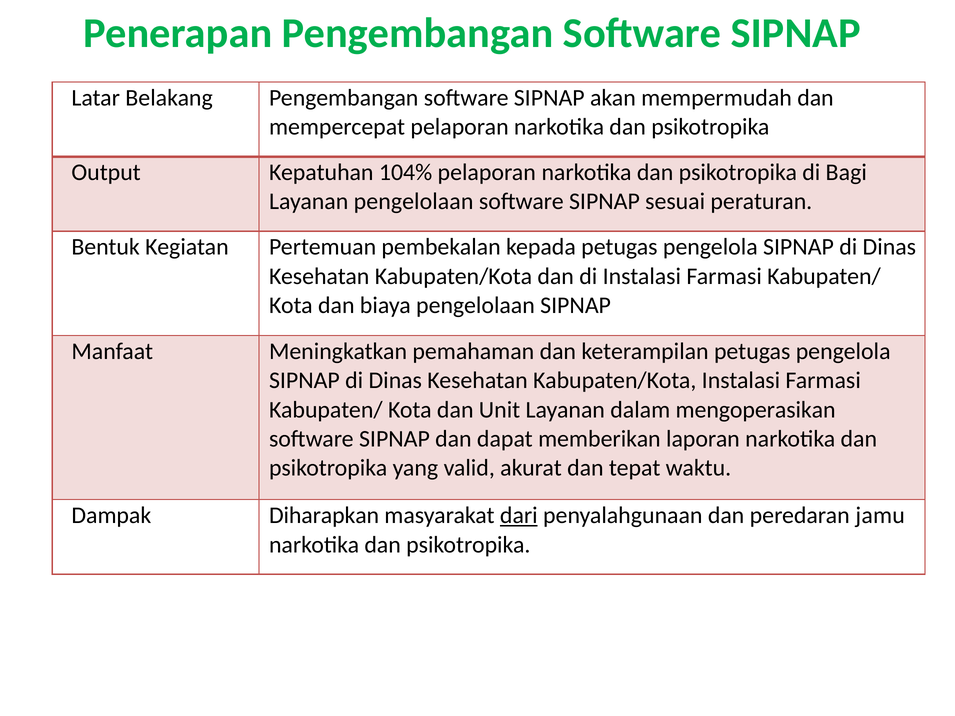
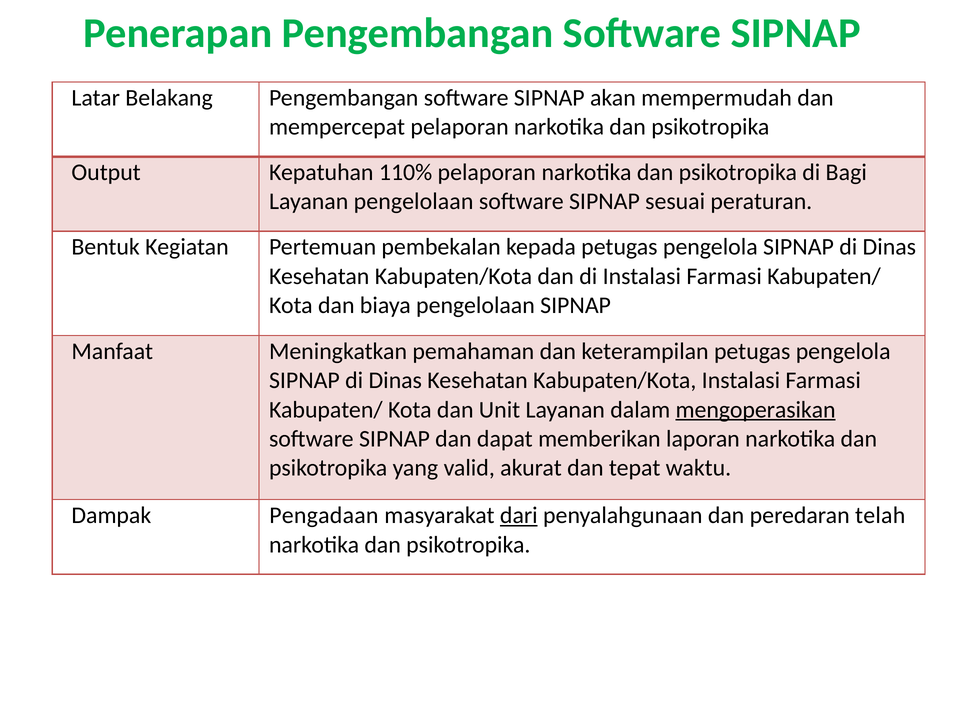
104%: 104% -> 110% (406, 173)
mengoperasikan underline: none -> present (756, 410)
Diharapkan: Diharapkan -> Pengadaan (324, 516)
jamu: jamu -> telah (880, 516)
